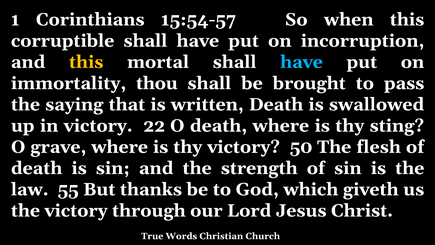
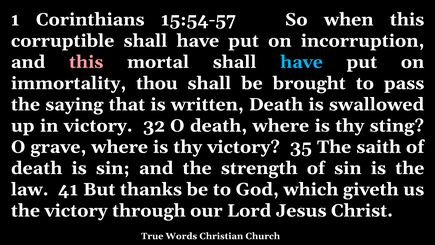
this colour: yellow -> pink (86, 62)
22: 22 -> 32 (154, 126)
50: 50 -> 35 (301, 147)
flesh: flesh -> saith (379, 147)
55: 55 -> 41 (68, 189)
